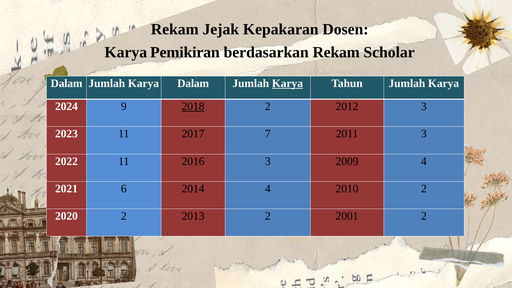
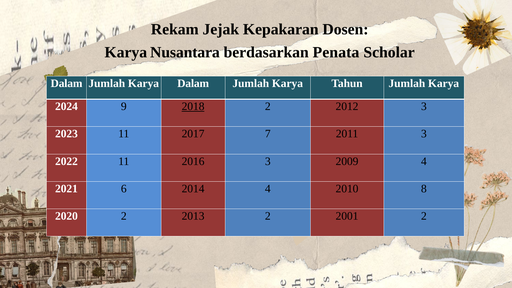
Pemikiran: Pemikiran -> Nusantara (185, 52)
berdasarkan Rekam: Rekam -> Penata (336, 52)
Karya underline: present -> none (287, 84)
2010 2: 2 -> 8 (424, 189)
